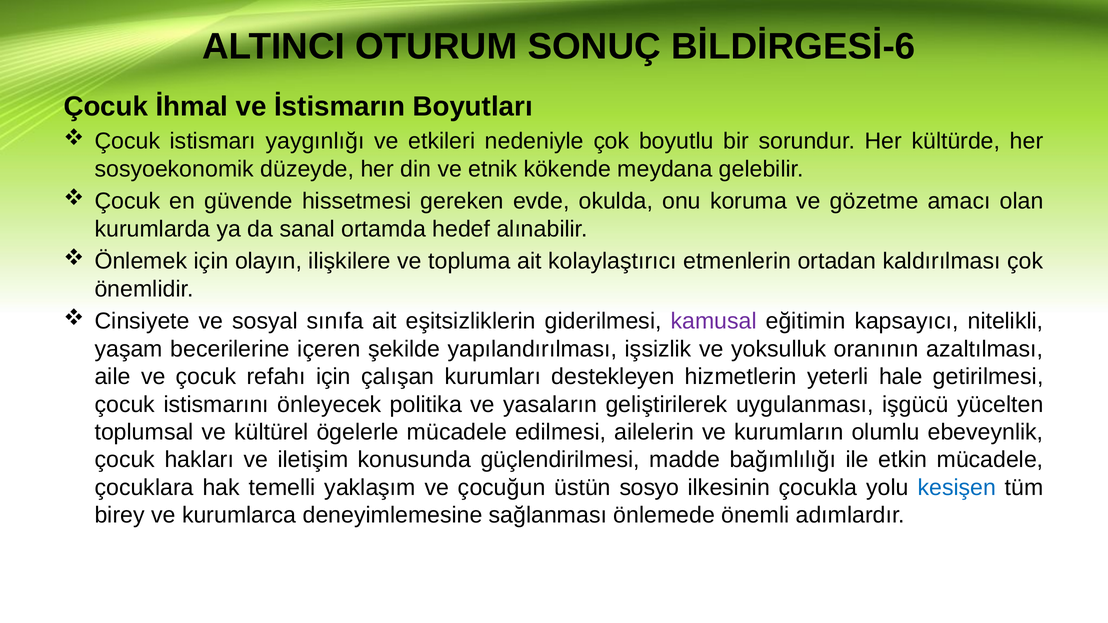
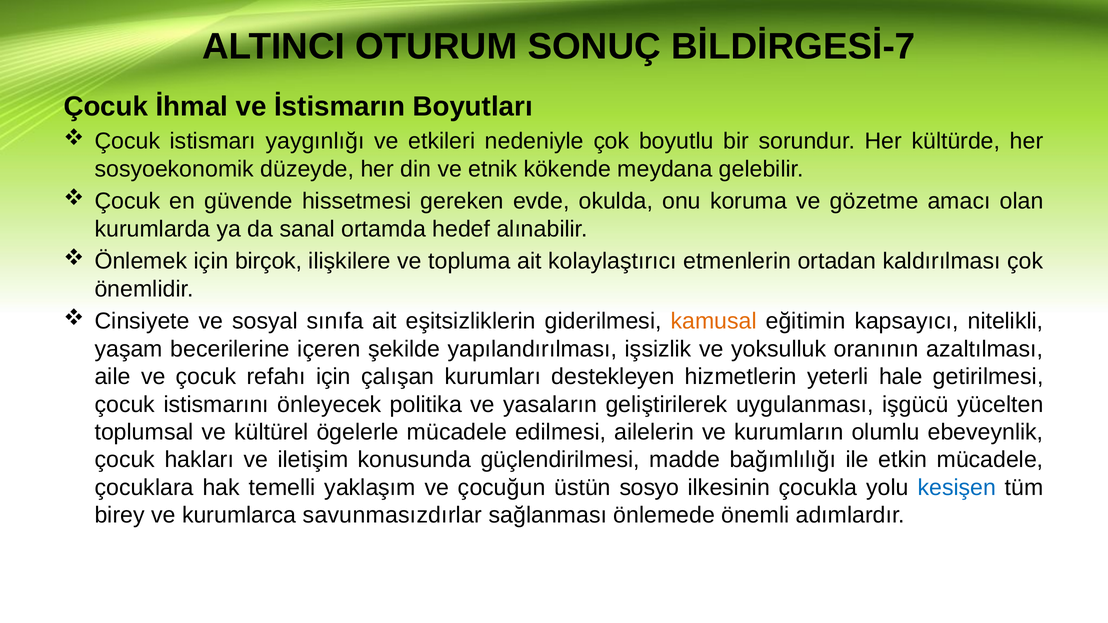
BİLDİRGESİ-6: BİLDİRGESİ-6 -> BİLDİRGESİ-7 (793, 46)
olayın: olayın -> birçok (269, 261)
kamusal colour: purple -> orange (714, 321)
deneyimlemesine: deneyimlemesine -> savunmasızdırlar (392, 515)
